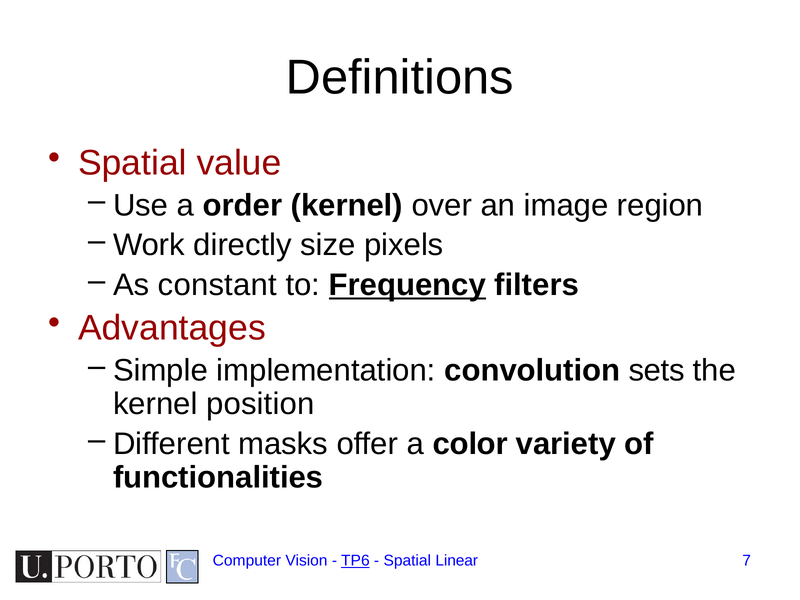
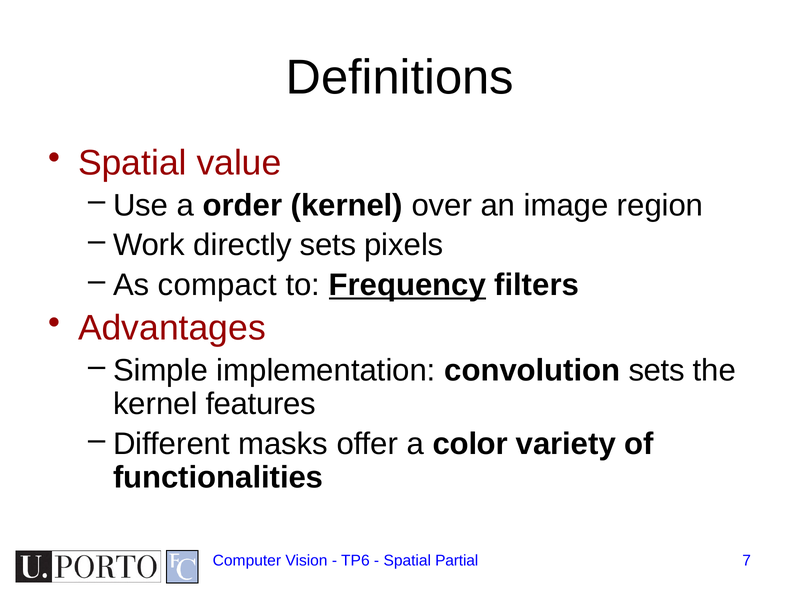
directly size: size -> sets (328, 245)
constant: constant -> compact (217, 285)
position: position -> features (261, 404)
TP6 underline: present -> none (355, 561)
Linear: Linear -> Partial (457, 561)
